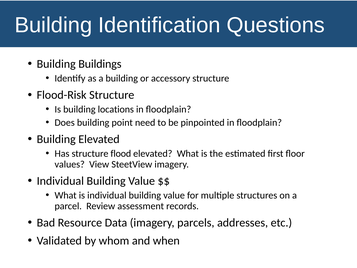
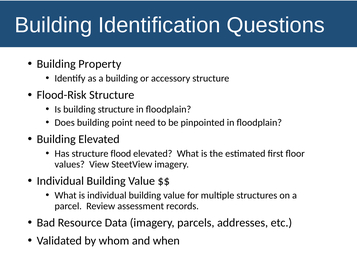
Buildings: Buildings -> Property (100, 64)
building locations: locations -> structure (116, 109)
